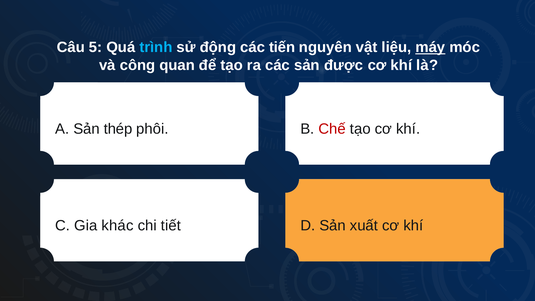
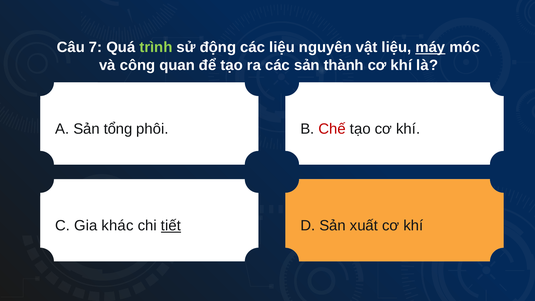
5: 5 -> 7 (96, 47)
trình colour: light blue -> light green (156, 47)
các tiến: tiến -> liệu (282, 47)
được: được -> thành (344, 65)
thép: thép -> tổng (118, 129)
tiết underline: none -> present (171, 226)
